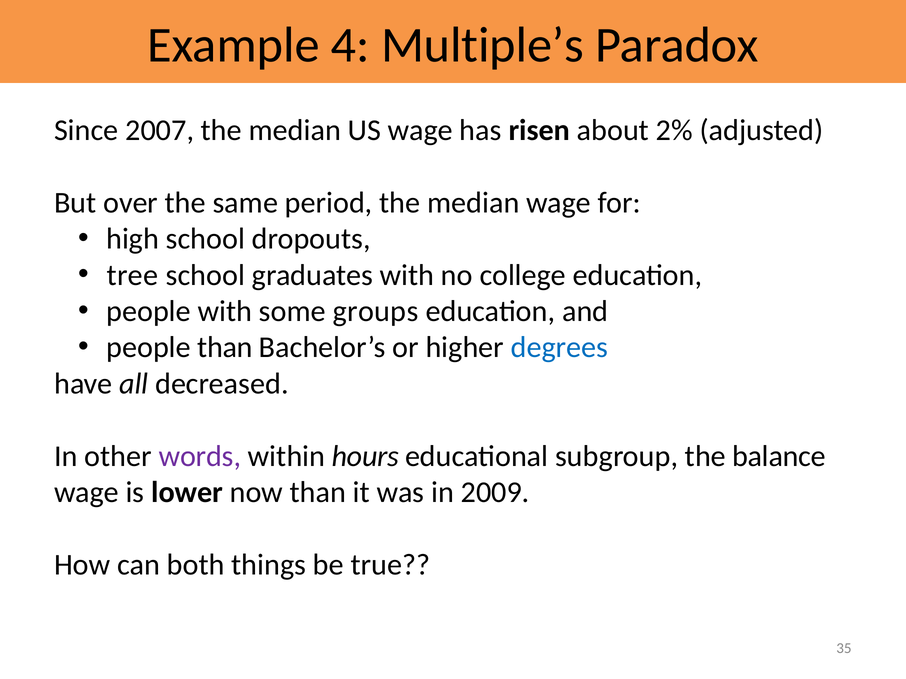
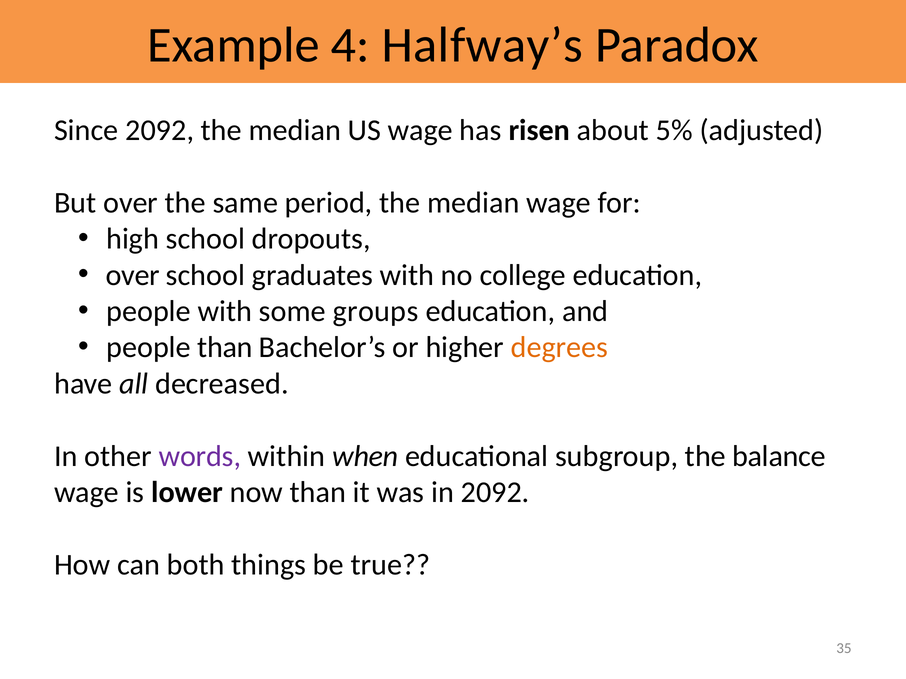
Multiple’s: Multiple’s -> Halfway’s (482, 45)
Since 2007: 2007 -> 2092 (160, 130)
2%: 2% -> 5% (674, 130)
tree: tree -> over (133, 275)
degrees colour: blue -> orange (559, 348)
hours: hours -> when (365, 457)
in 2009: 2009 -> 2092 (495, 493)
